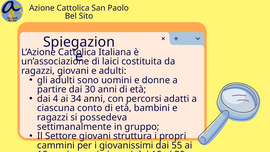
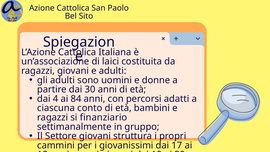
34: 34 -> 84 (76, 99)
possedeva: possedeva -> finanziario (104, 117)
55: 55 -> 17 (177, 145)
